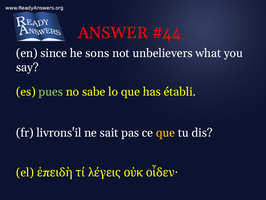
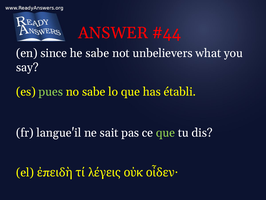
he sons: sons -> sabe (97, 53)
livrons'il: livrons'il -> langue'il (59, 133)
que colour: yellow -> light green (165, 133)
